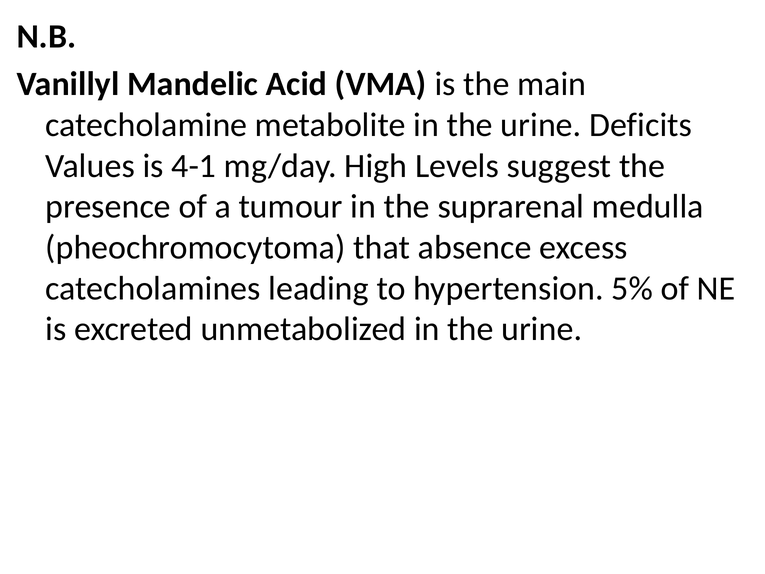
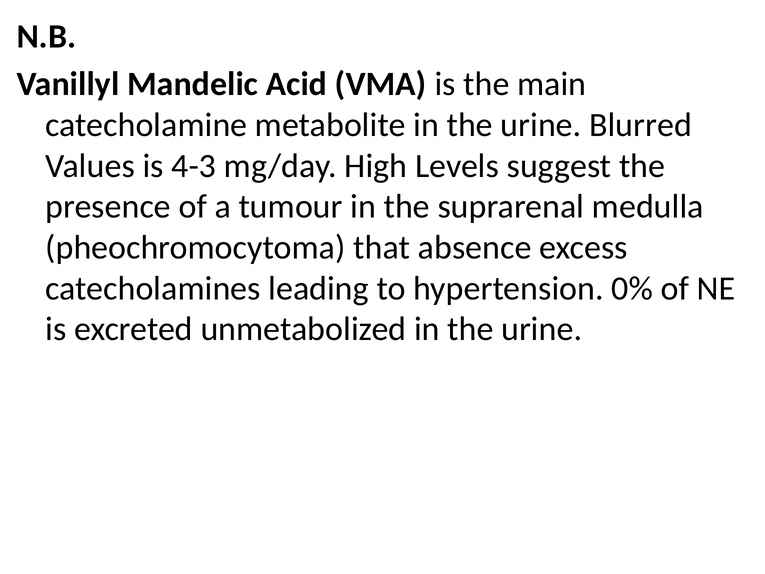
Deficits: Deficits -> Blurred (641, 125)
4-1: 4-1 -> 4-3 (194, 166)
5%: 5% -> 0% (632, 288)
